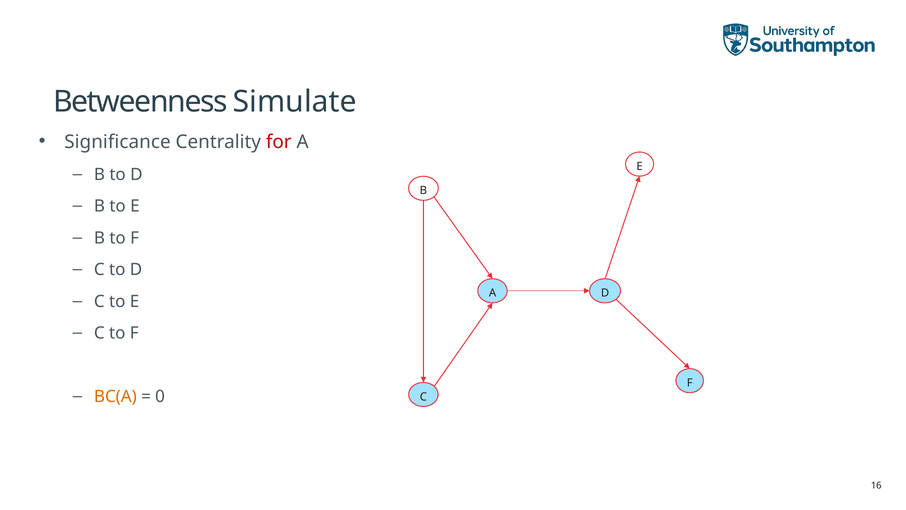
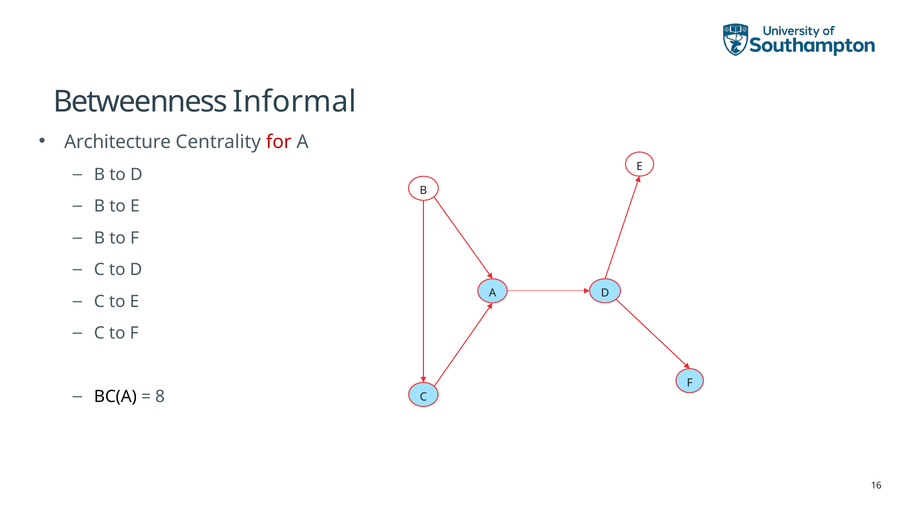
Simulate: Simulate -> Informal (295, 102)
Significance: Significance -> Architecture (118, 142)
BC(A colour: orange -> black (115, 396)
0: 0 -> 8 (160, 396)
